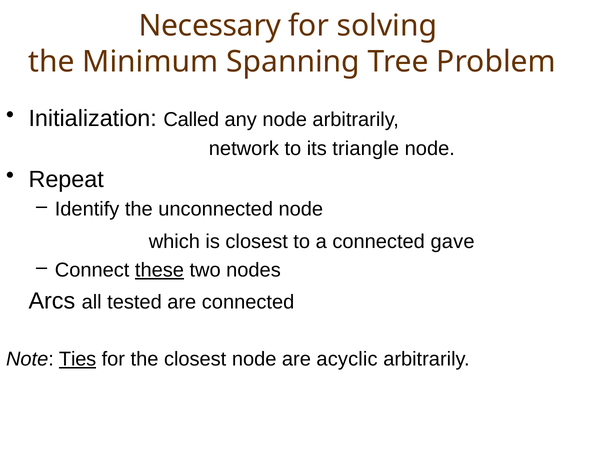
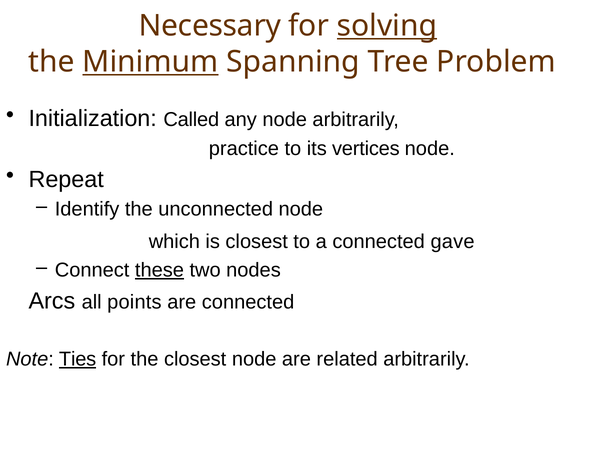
solving underline: none -> present (387, 26)
Minimum underline: none -> present (150, 62)
network: network -> practice (244, 148)
triangle: triangle -> vertices (366, 148)
tested: tested -> points (134, 302)
acyclic: acyclic -> related (347, 359)
